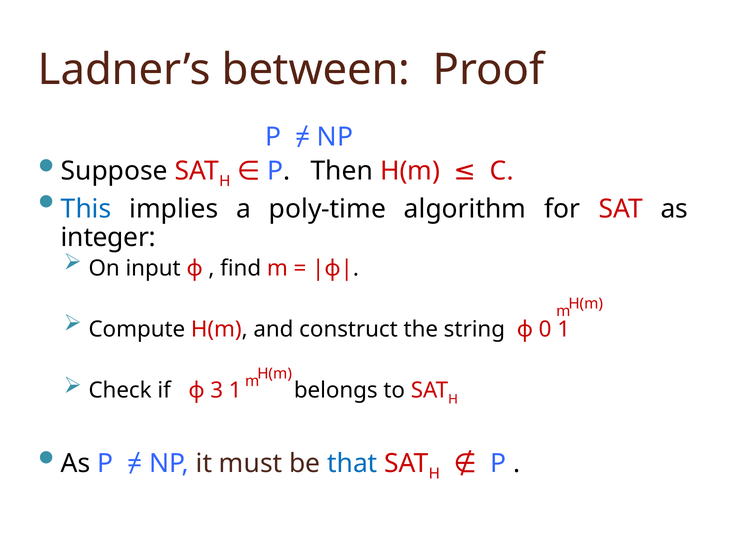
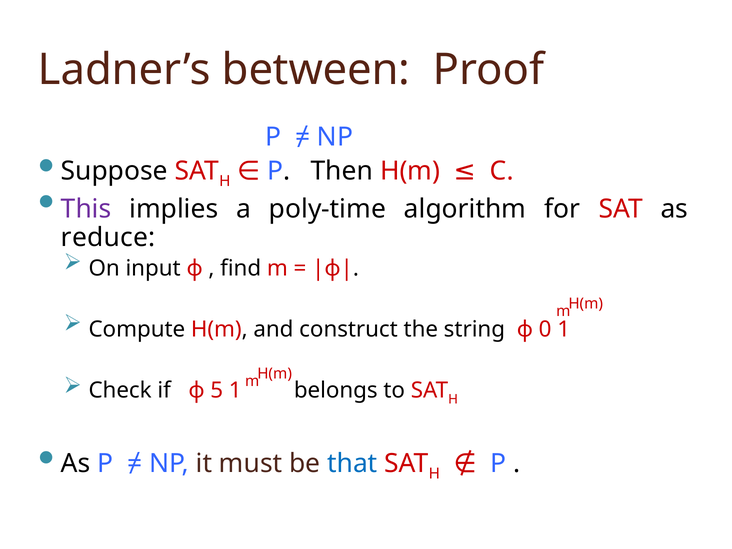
This colour: blue -> purple (86, 209)
integer: integer -> reduce (108, 238)
3: 3 -> 5 (217, 390)
